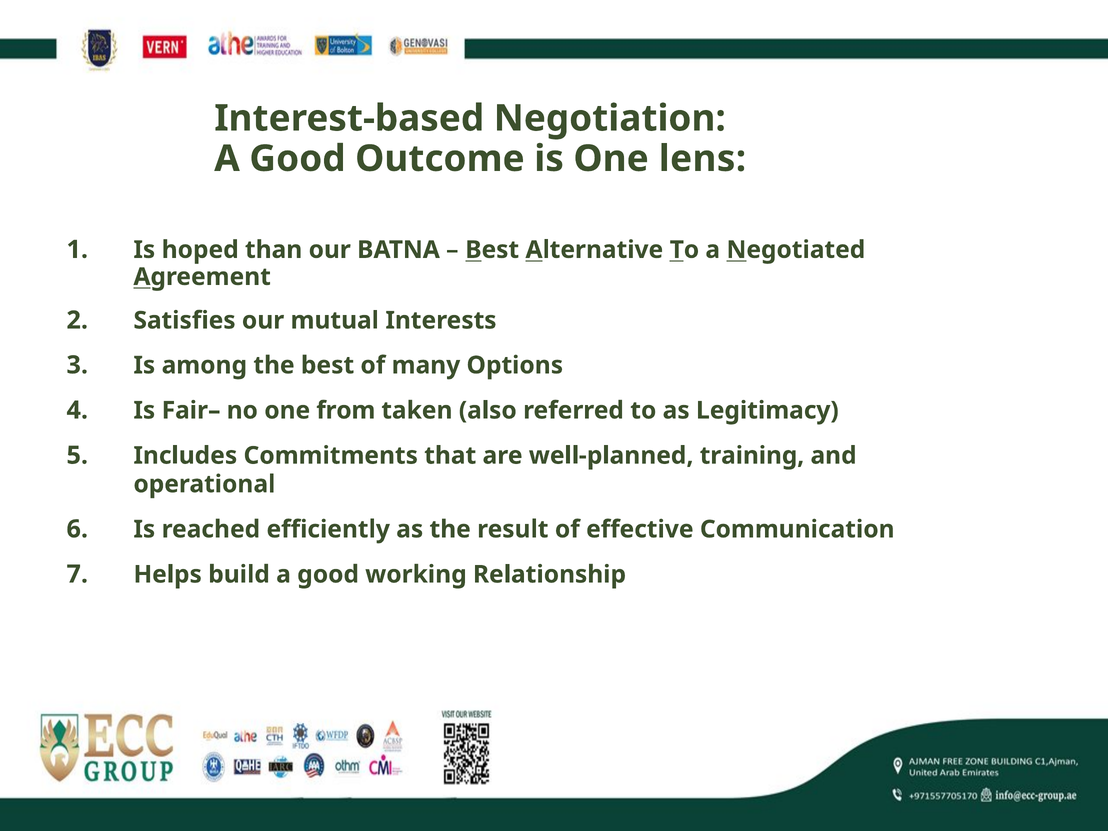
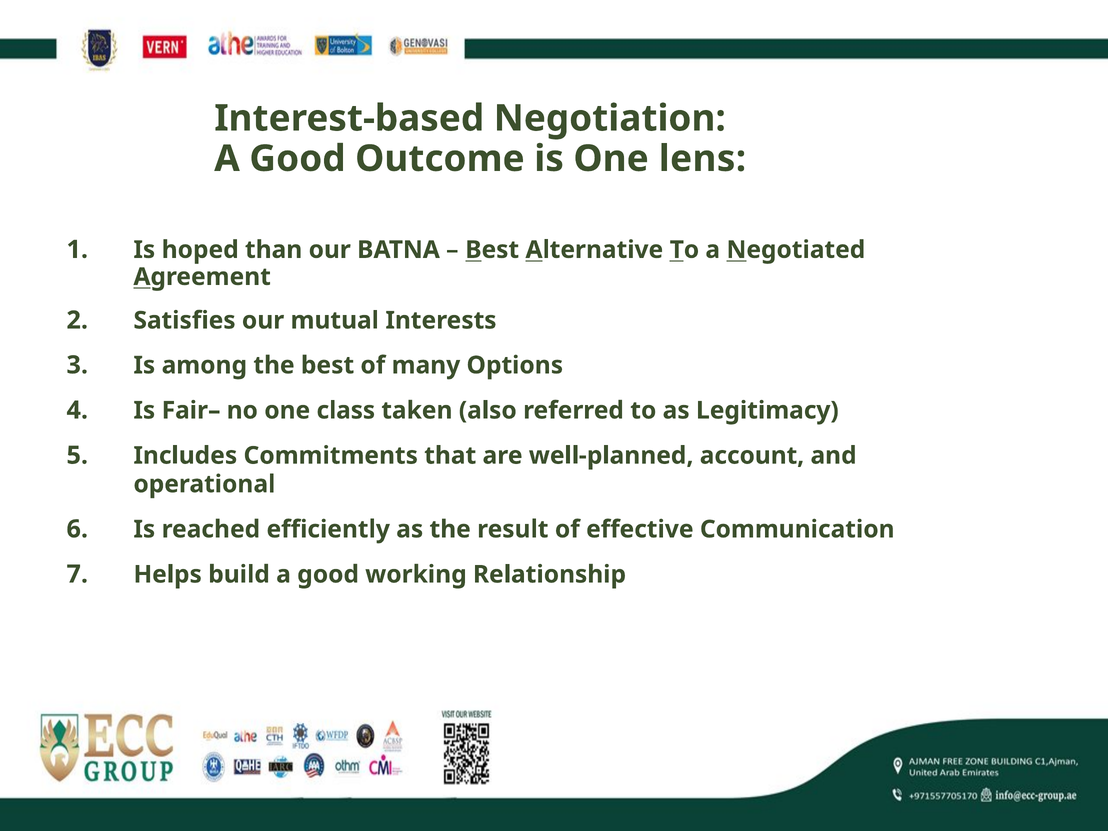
from: from -> class (346, 410)
training: training -> account (752, 456)
